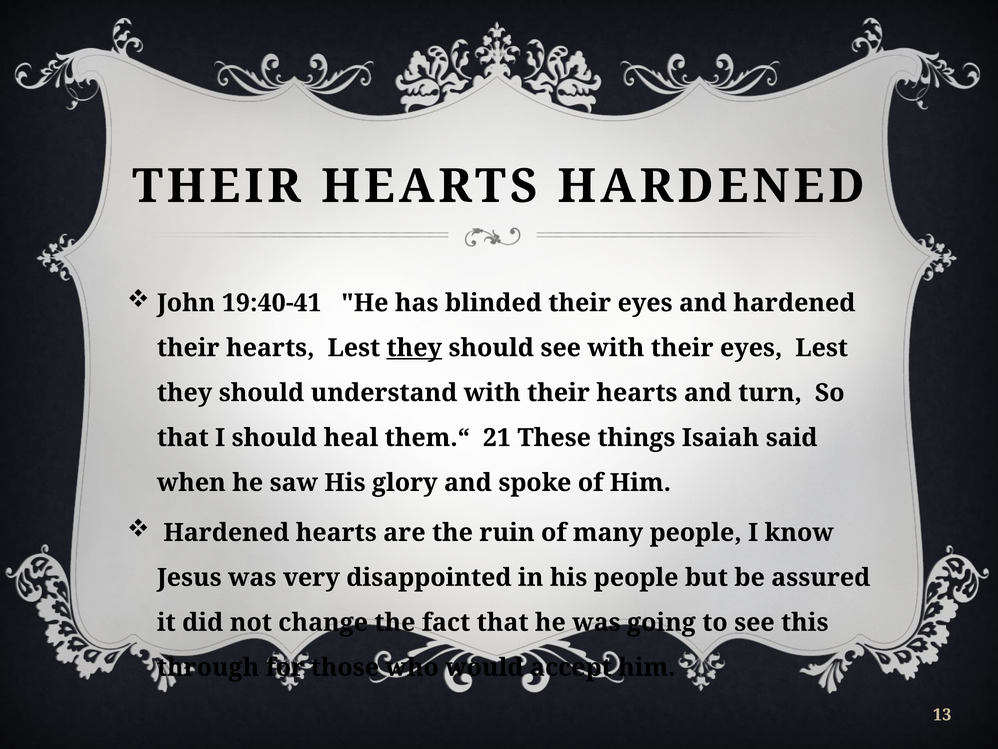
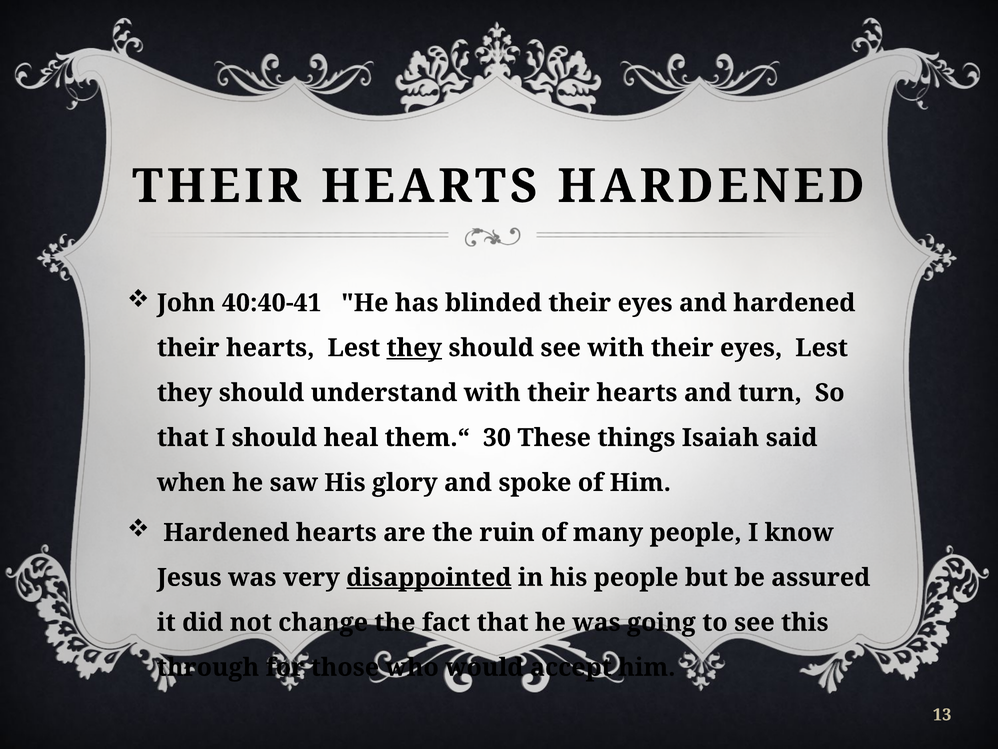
19:40-41: 19:40-41 -> 40:40-41 (272, 303)
21: 21 -> 30 (497, 438)
disappointed underline: none -> present (429, 577)
